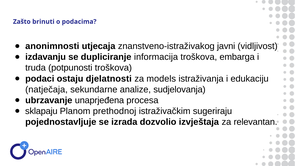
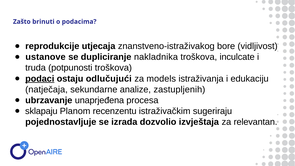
anonimnosti: anonimnosti -> reprodukcije (52, 46)
javni: javni -> bore (226, 46)
izdavanju: izdavanju -> ustanove (46, 57)
informacija: informacija -> nakladnika (156, 57)
embarga: embarga -> inculcate (237, 57)
podaci underline: none -> present (40, 79)
djelatnosti: djelatnosti -> odlučujući (109, 79)
sudjelovanja: sudjelovanja -> zastupljenih (179, 89)
prethodnoj: prethodnoj -> recenzentu (115, 111)
